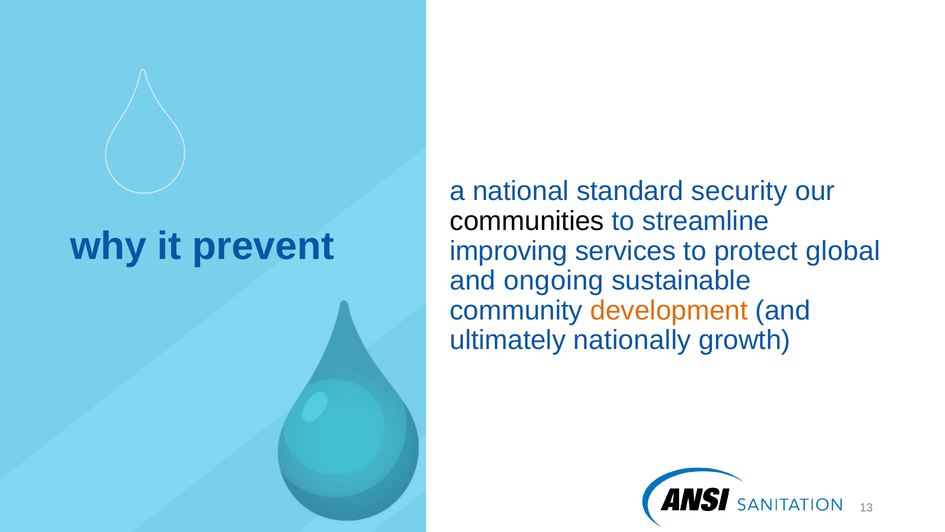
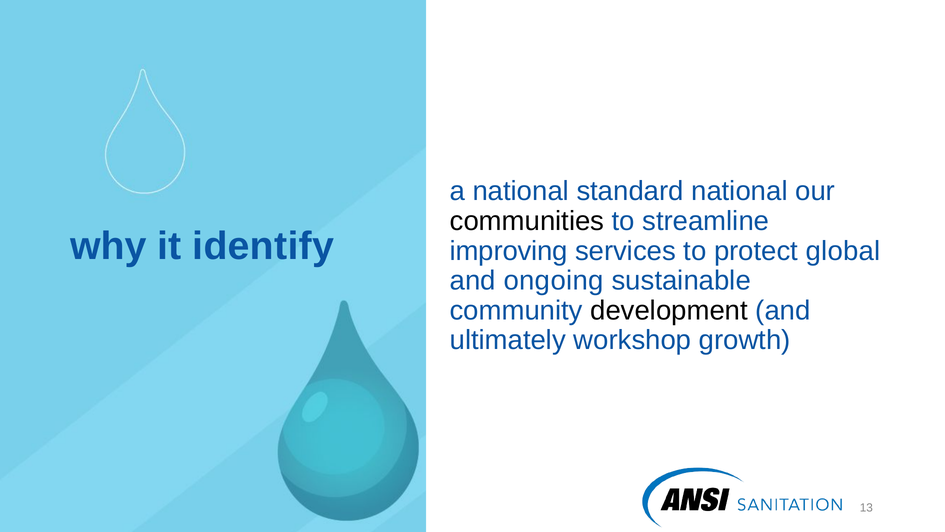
standard security: security -> national (739, 191)
prevent: prevent -> identify (263, 246)
development colour: orange -> black (669, 310)
nationally: nationally -> workshop (632, 340)
